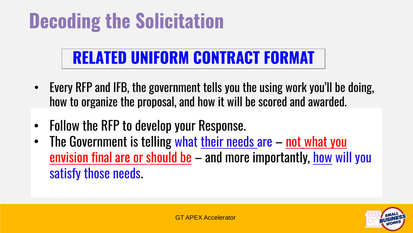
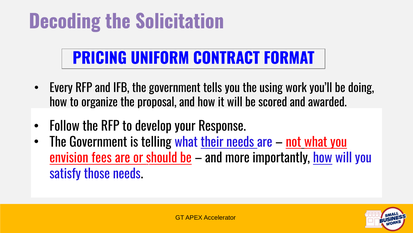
RELATED: RELATED -> PRICING (100, 58)
final: final -> fees (102, 158)
